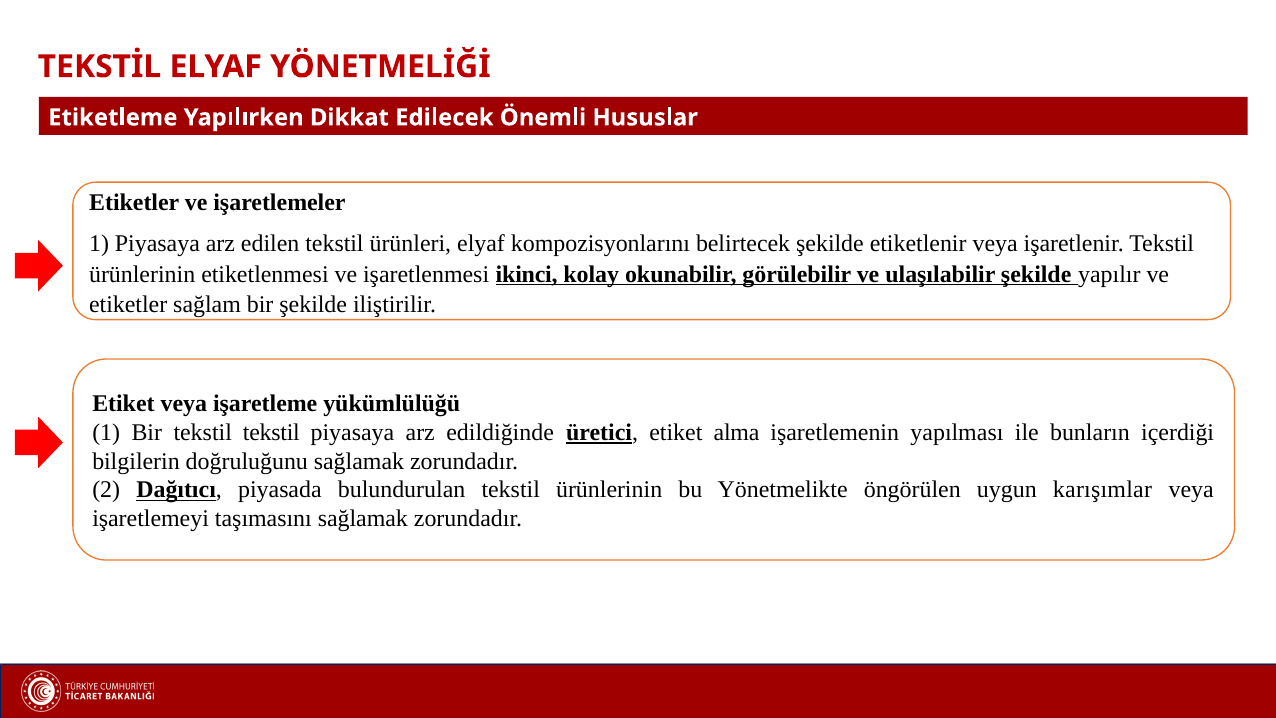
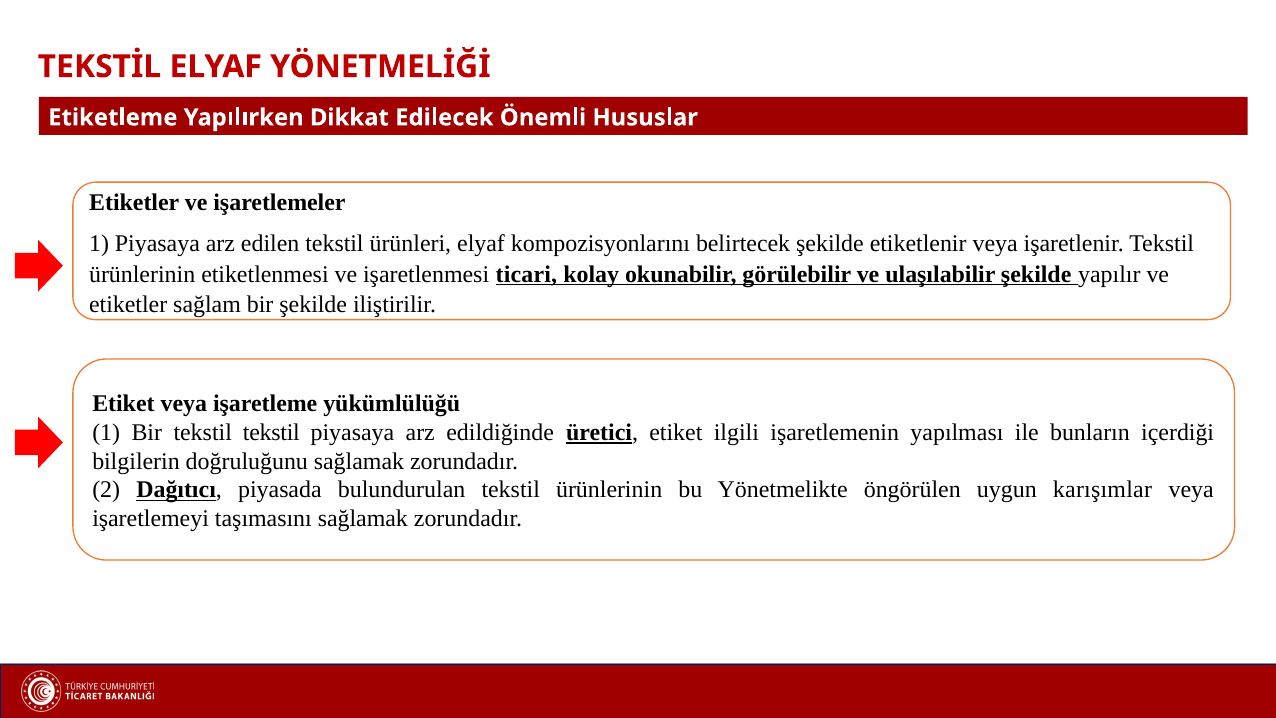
ikinci: ikinci -> ticari (526, 274)
alma: alma -> ilgili (736, 432)
